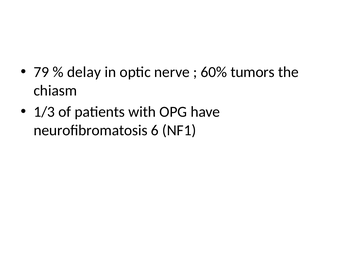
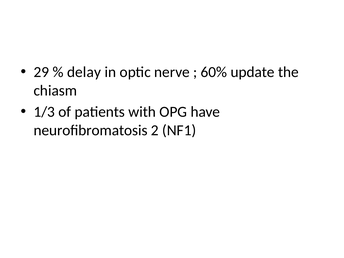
79: 79 -> 29 (41, 72)
tumors: tumors -> update (253, 72)
6: 6 -> 2 (155, 130)
